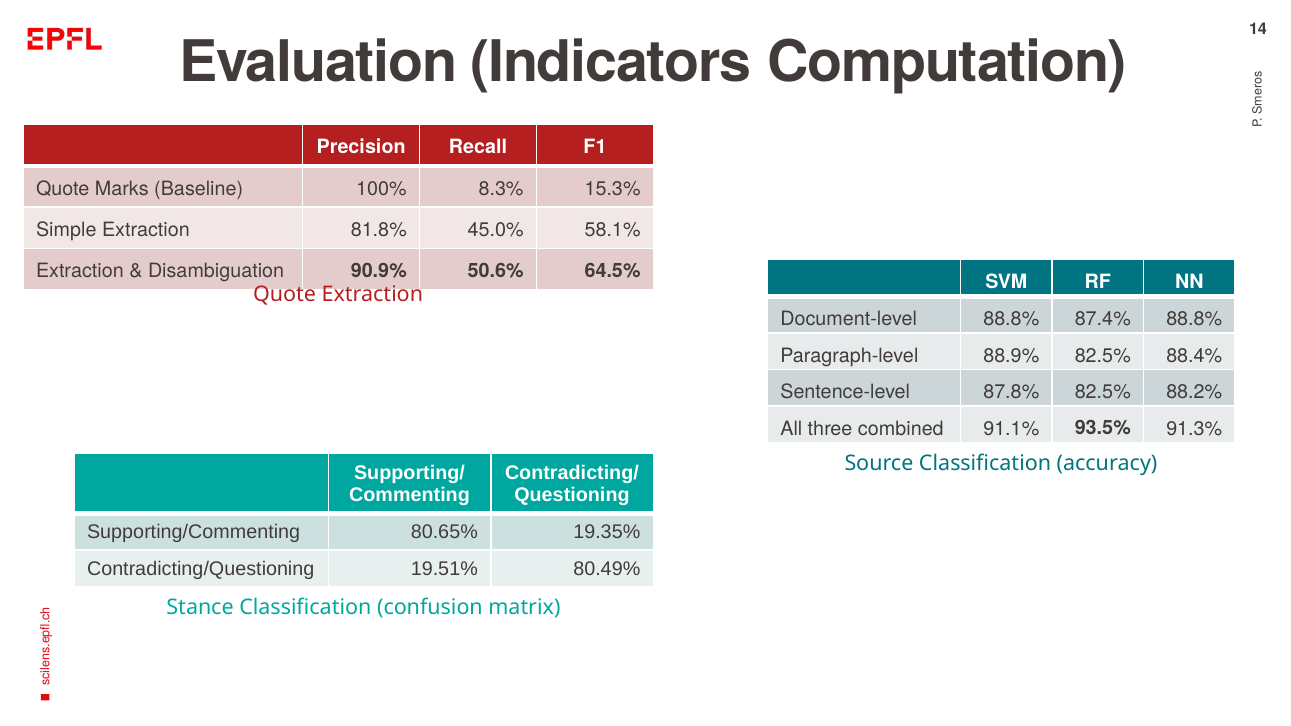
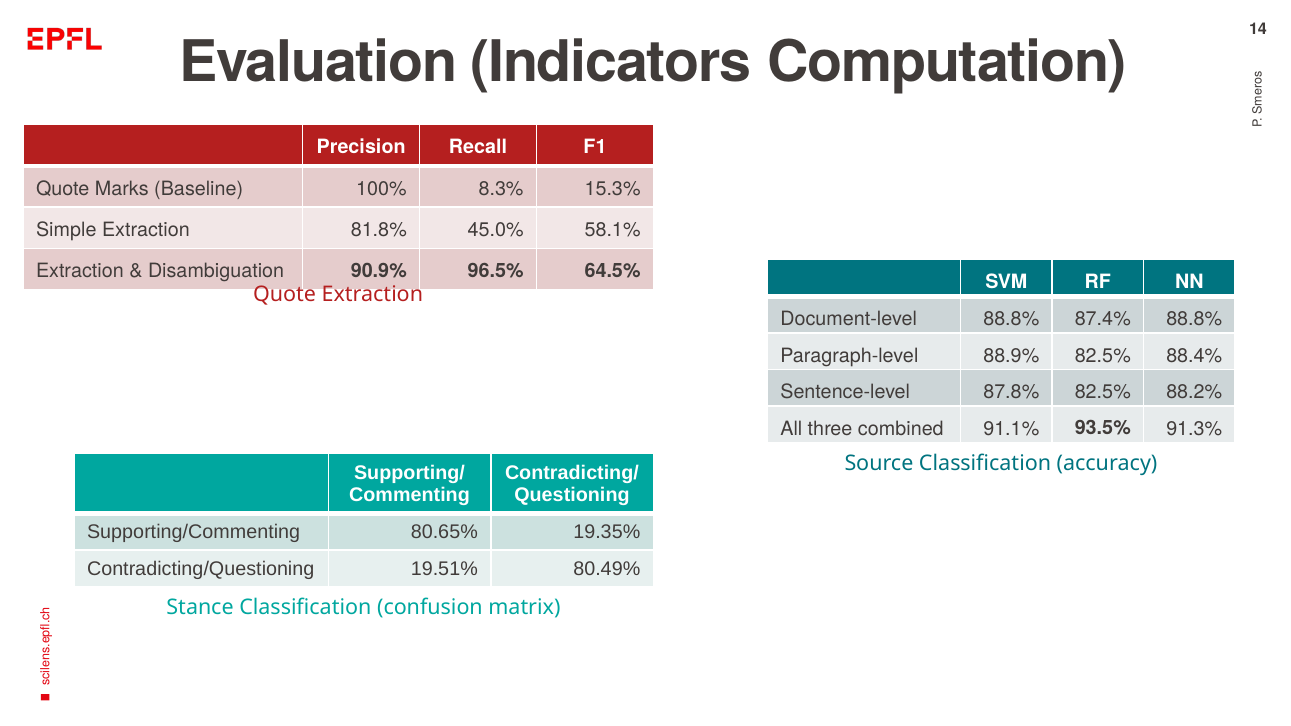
50.6%: 50.6% -> 96.5% (496, 271)
